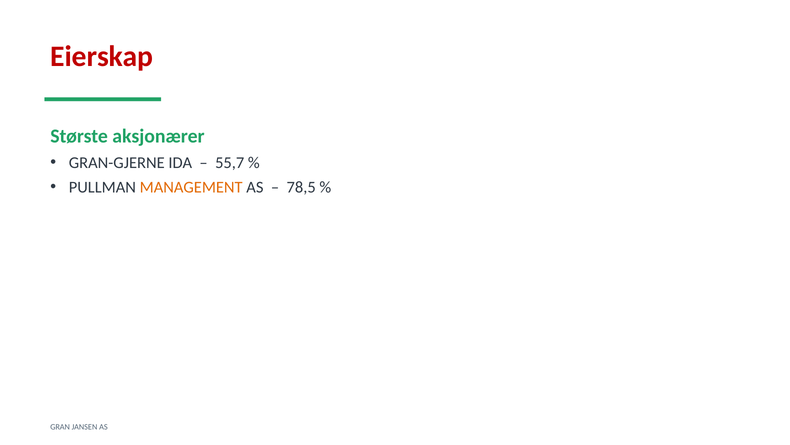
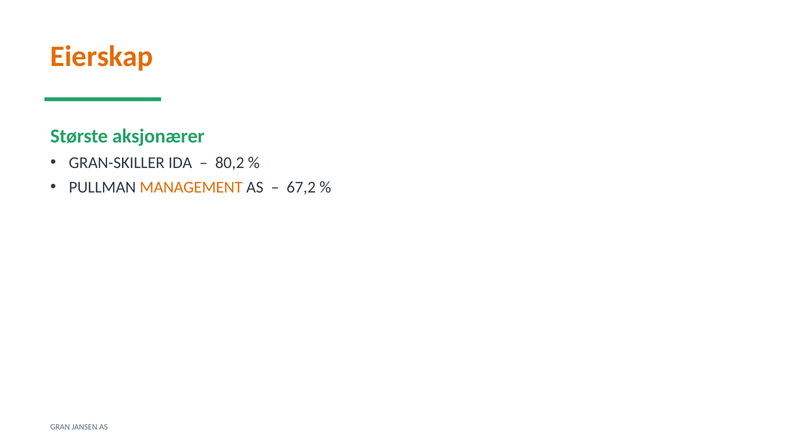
Eierskap colour: red -> orange (102, 56)
GRAN-GJERNE: GRAN-GJERNE -> GRAN-SKILLER (117, 162)
55,7: 55,7 -> 80,2 (230, 162)
78,5: 78,5 -> 67,2 (301, 187)
